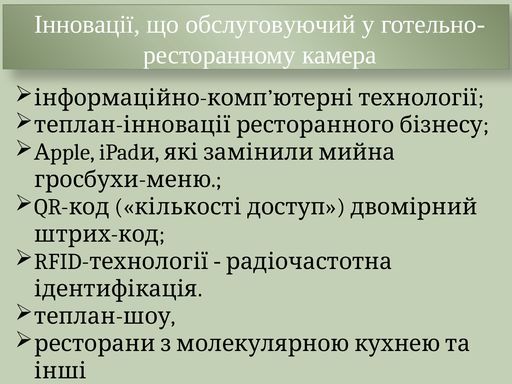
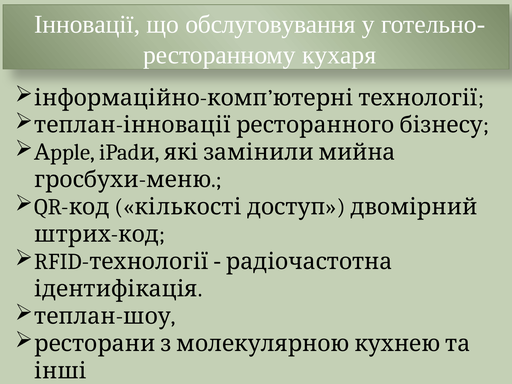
обслуговуючий: обслуговуючий -> обслуговування (271, 24)
камера: камера -> кухаря (339, 55)
